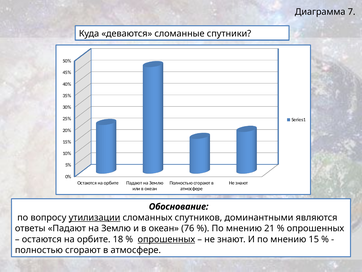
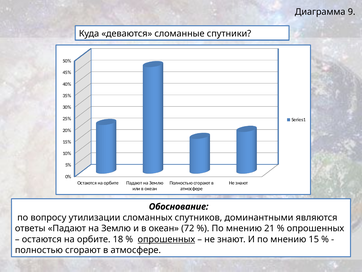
7: 7 -> 9 (352, 12)
утилизации underline: present -> none (95, 217)
76: 76 -> 72 (188, 228)
